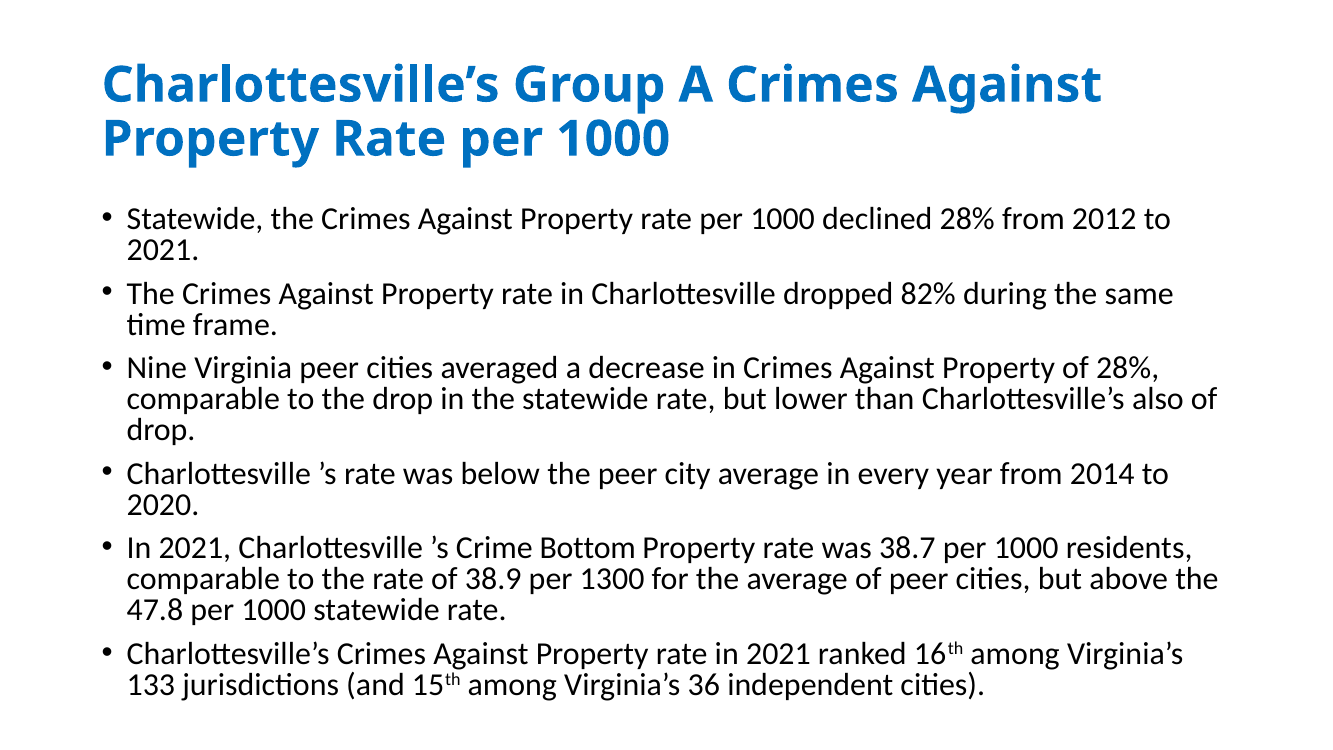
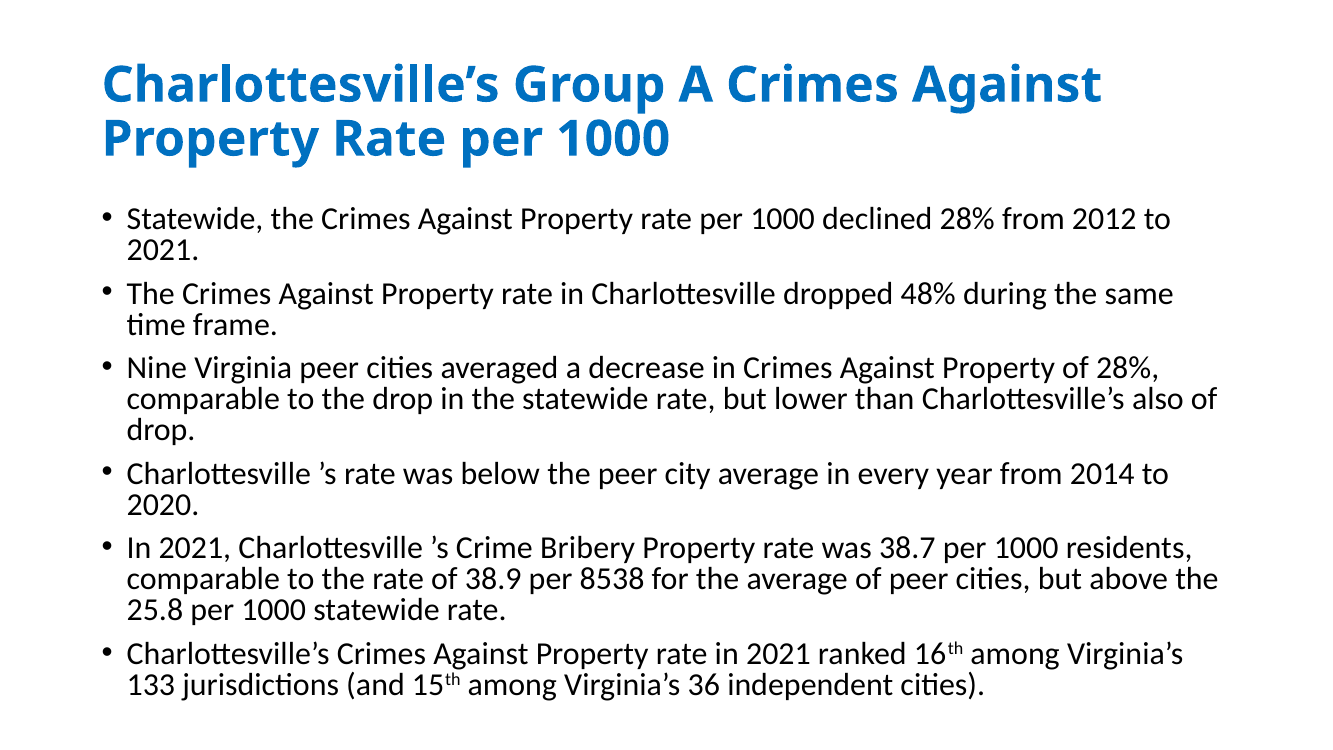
82%: 82% -> 48% (928, 293)
Bottom: Bottom -> Bribery (588, 548)
1300: 1300 -> 8538 (612, 579)
47.8: 47.8 -> 25.8 (155, 610)
